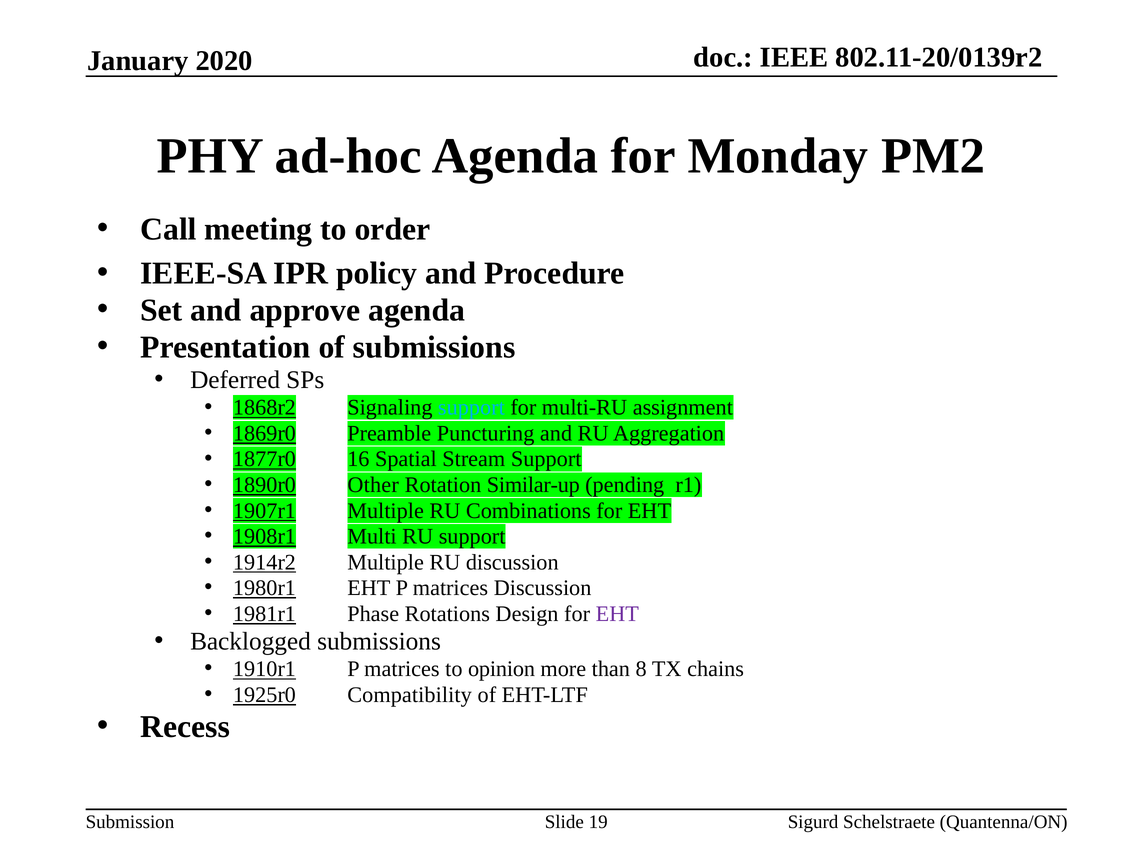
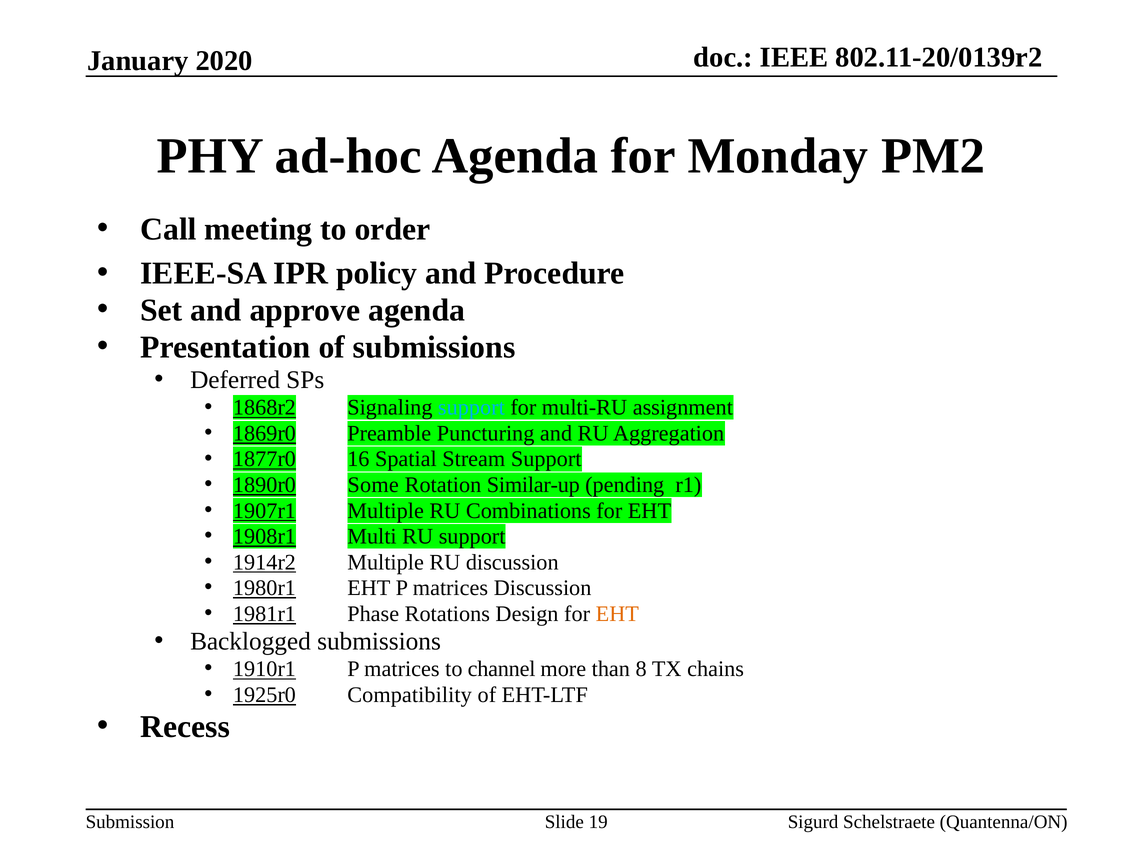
Other: Other -> Some (373, 485)
EHT colour: purple -> orange (617, 614)
opinion: opinion -> channel (502, 669)
